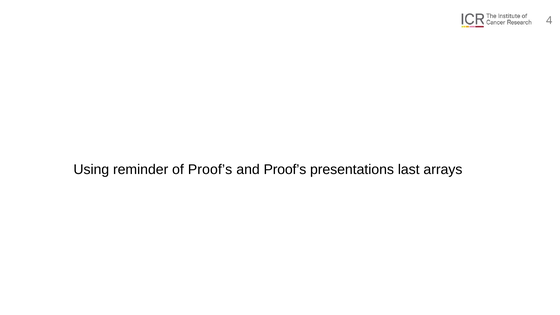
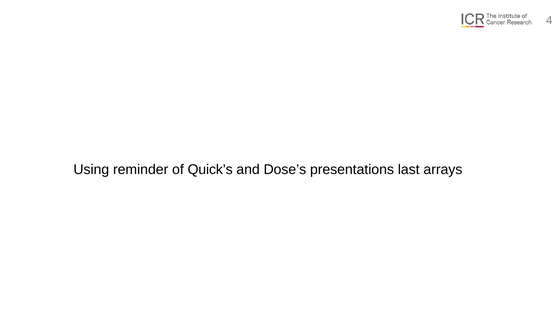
of Proof’s: Proof’s -> Quick’s (210, 170)
and Proof’s: Proof’s -> Dose’s (285, 170)
